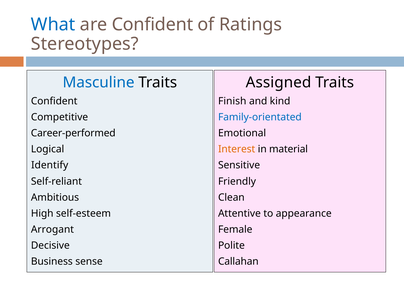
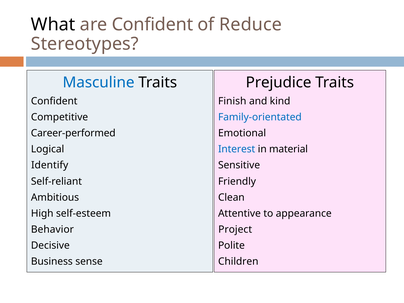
What colour: blue -> black (53, 25)
Ratings: Ratings -> Reduce (251, 25)
Assigned: Assigned -> Prejudice (279, 82)
Interest colour: orange -> blue (237, 149)
Arrogant: Arrogant -> Behavior (52, 230)
Female: Female -> Project (235, 230)
Callahan: Callahan -> Children (238, 262)
